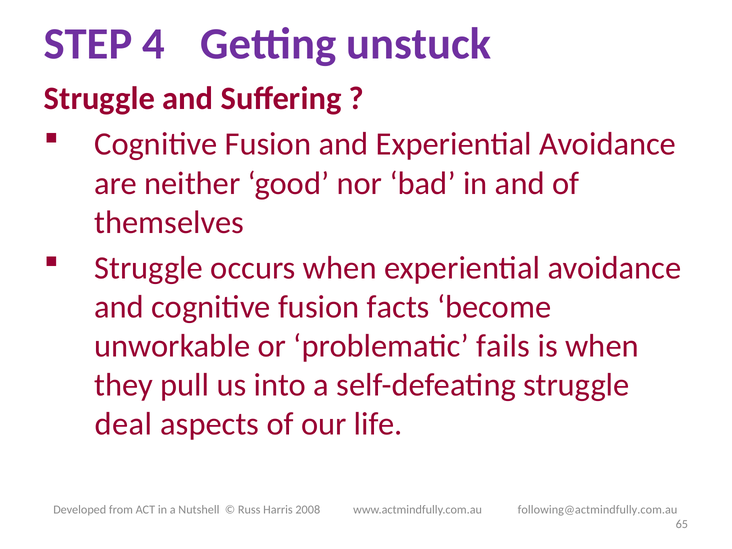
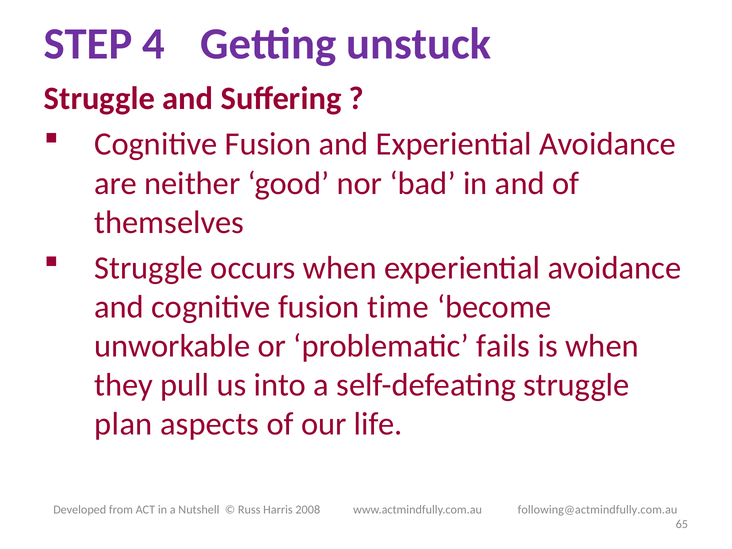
facts: facts -> time (398, 307)
deal: deal -> plan (123, 424)
